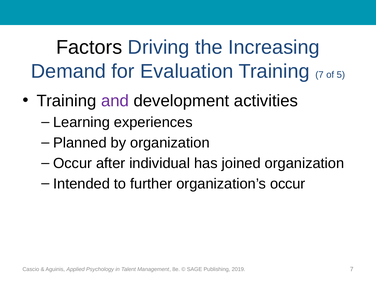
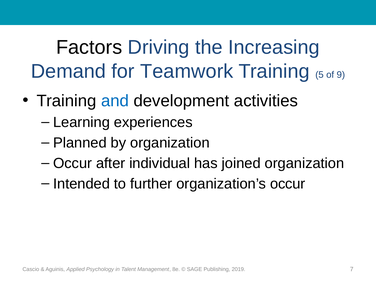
Evaluation: Evaluation -> Teamwork (187, 71)
Training 7: 7 -> 5 (319, 75)
5: 5 -> 9 (341, 75)
and colour: purple -> blue (115, 101)
